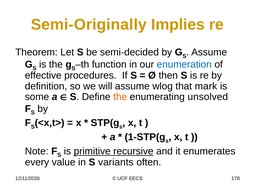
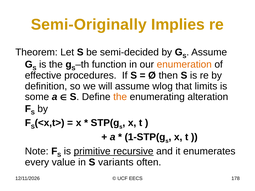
enumeration colour: blue -> orange (184, 65)
mark: mark -> limits (206, 86)
unsolved: unsolved -> alteration (208, 97)
